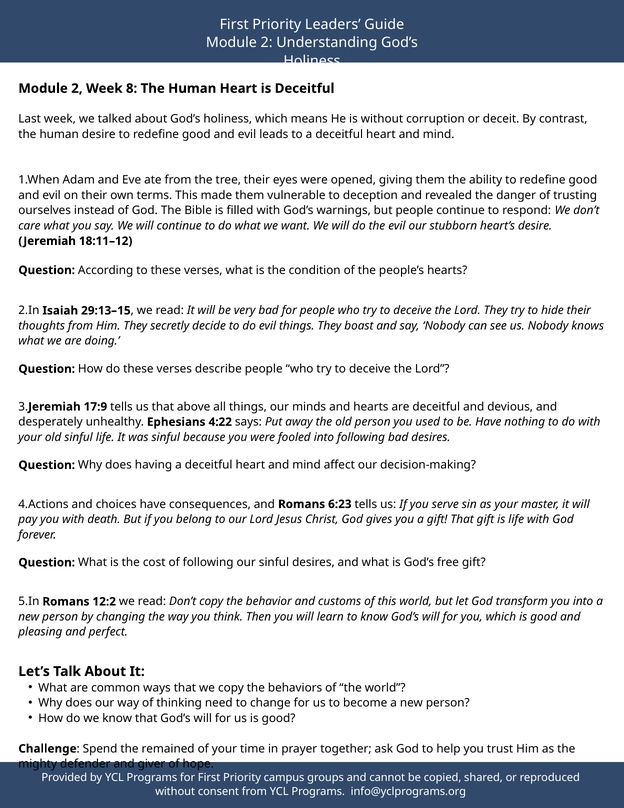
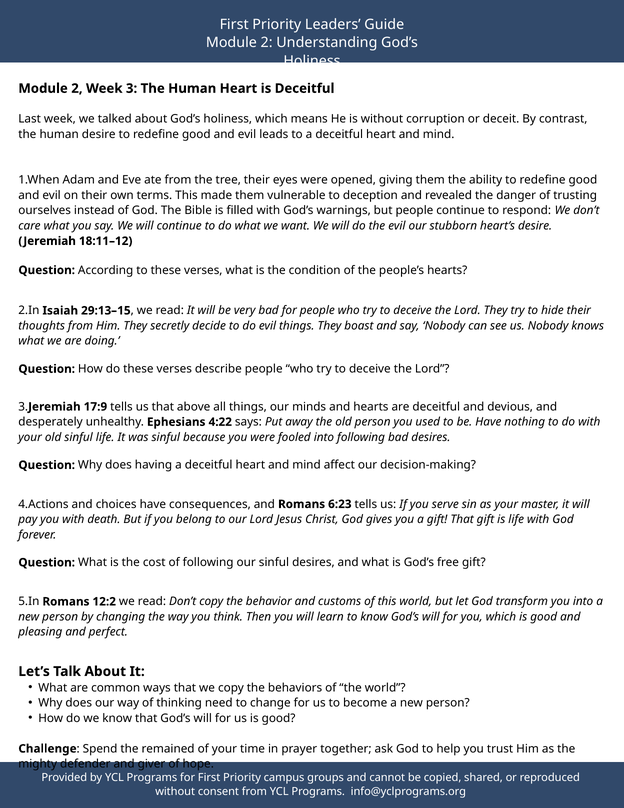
8: 8 -> 3 (132, 88)
